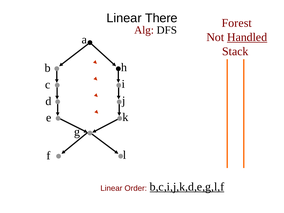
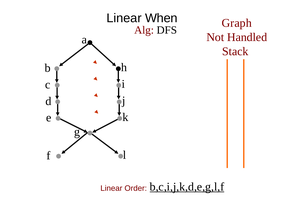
There: There -> When (161, 18)
Forest: Forest -> Graph (237, 23)
Handled underline: present -> none (247, 37)
